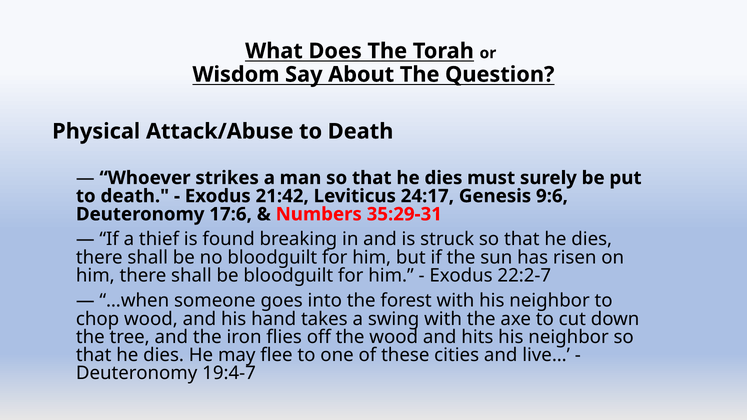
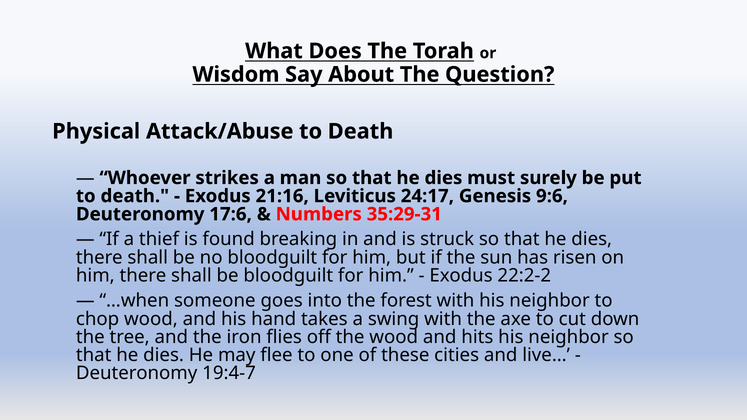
21:42: 21:42 -> 21:16 (282, 196)
22:2-7: 22:2-7 -> 22:2-2 (524, 276)
